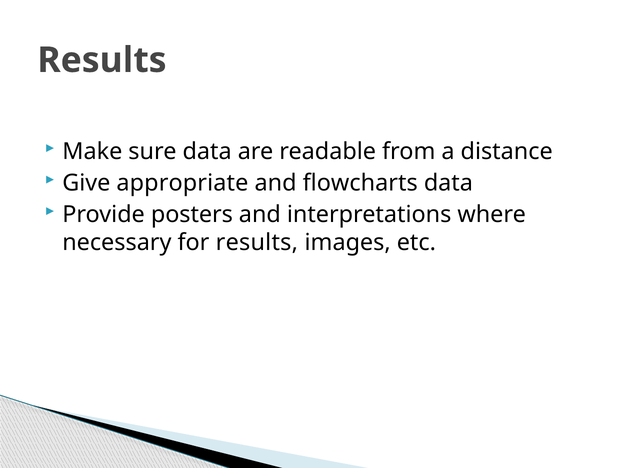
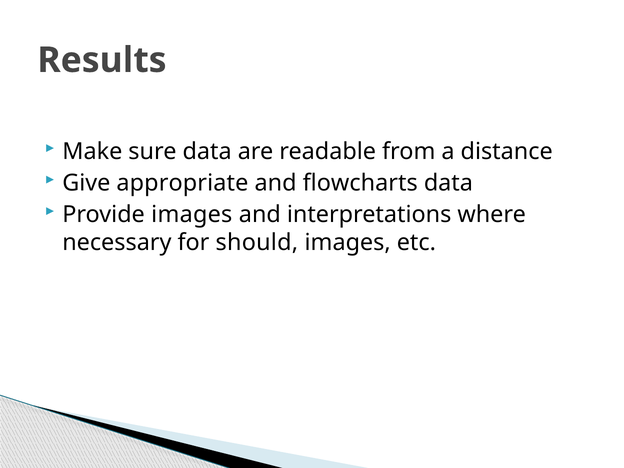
Provide posters: posters -> images (192, 215)
for results: results -> should (257, 243)
